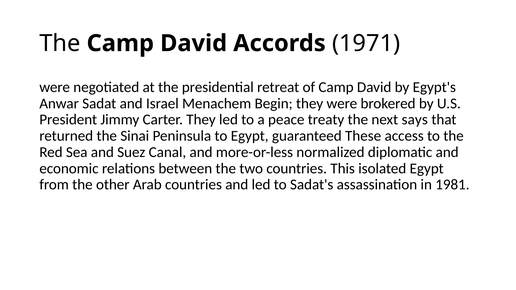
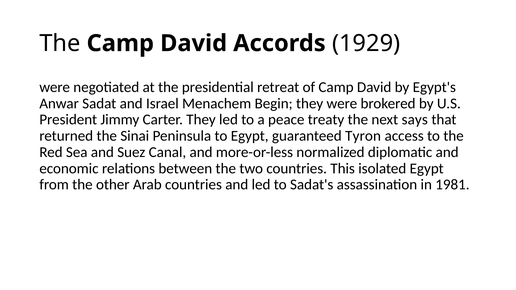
1971: 1971 -> 1929 (366, 43)
These: These -> Tyron (363, 136)
